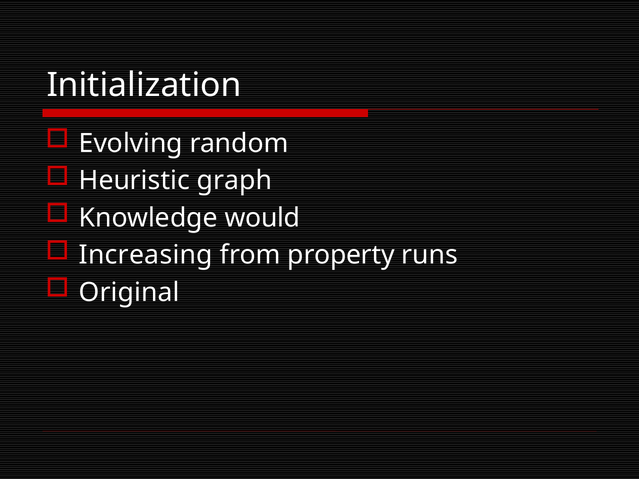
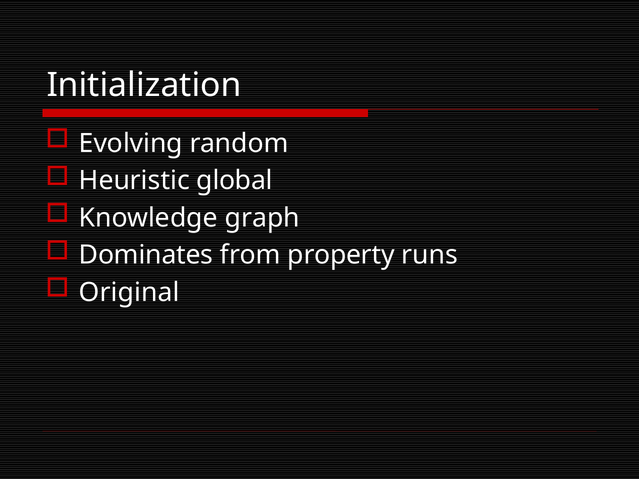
graph: graph -> global (234, 181)
would: would -> graph (262, 218)
Increasing: Increasing -> Dominates (146, 255)
